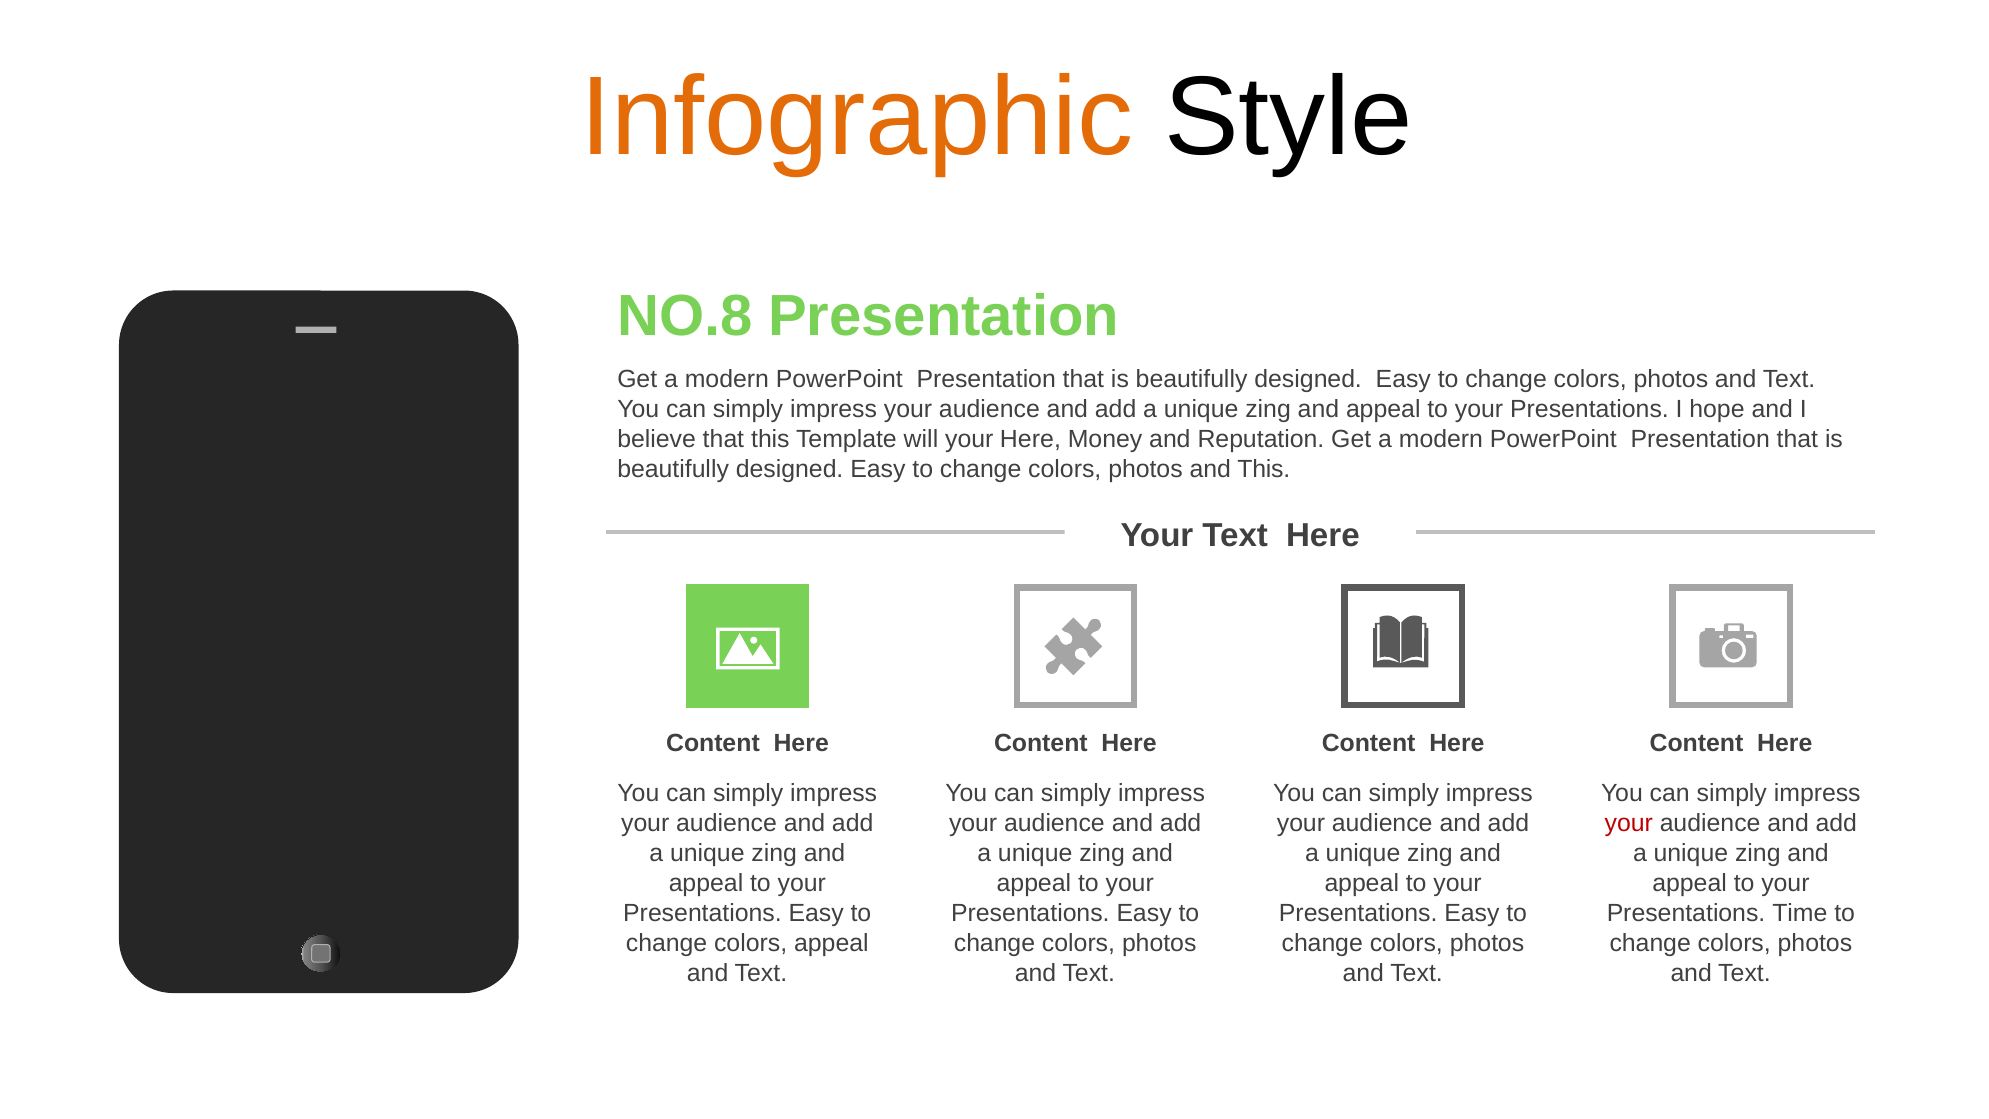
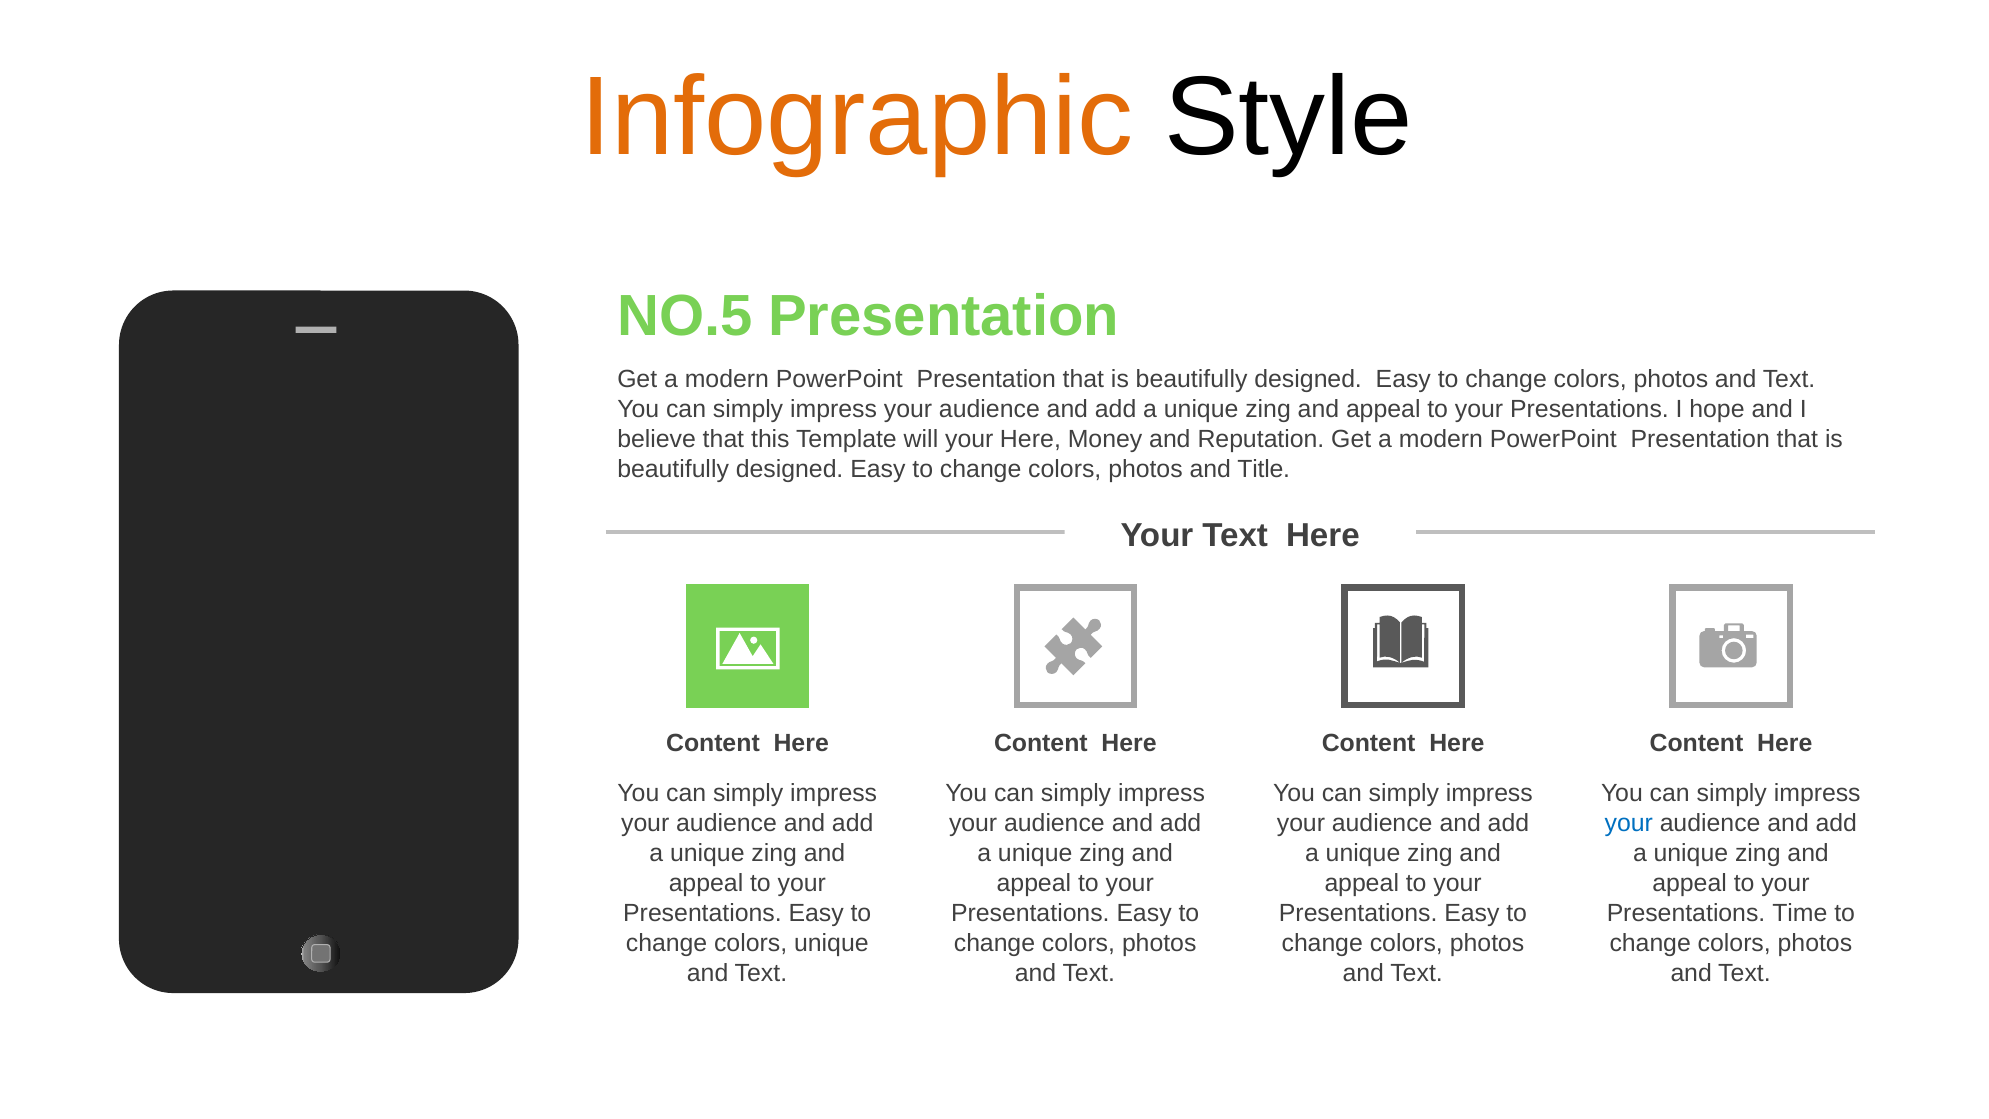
NO.8: NO.8 -> NO.5 (685, 316)
and This: This -> Title (1264, 469)
your colour: red -> blue (1629, 823)
colors appeal: appeal -> unique (831, 943)
